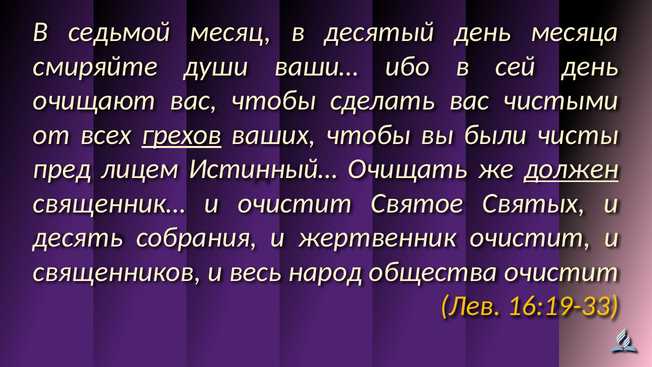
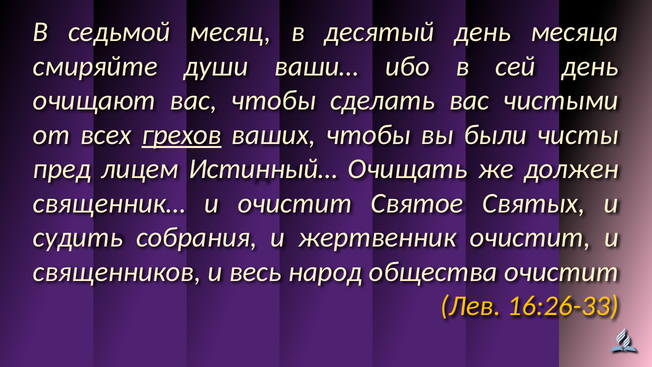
должен underline: present -> none (571, 169)
десять: десять -> судить (78, 237)
16:19-33: 16:19-33 -> 16:26-33 (563, 306)
